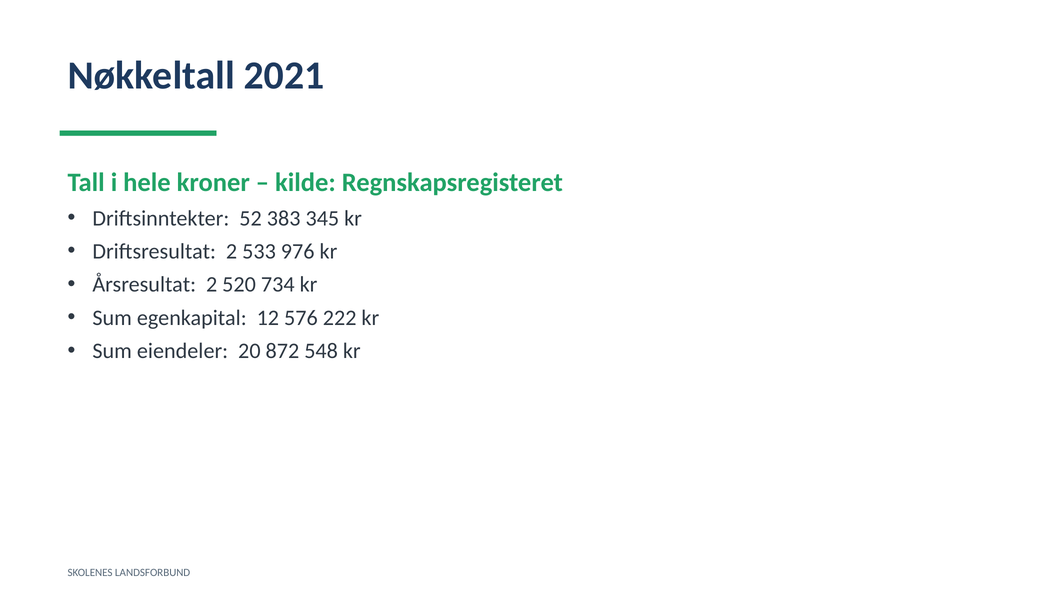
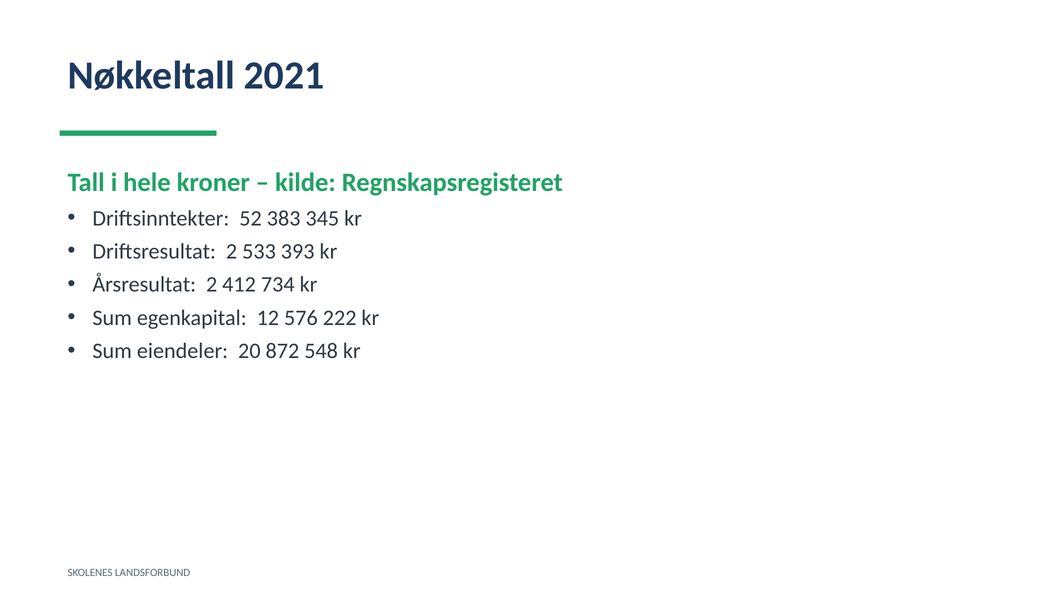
976: 976 -> 393 (298, 252)
520: 520 -> 412 (239, 285)
